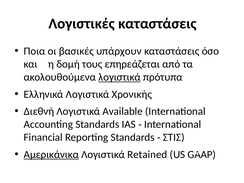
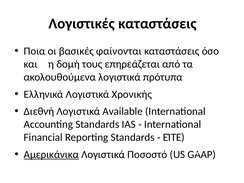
υπάρχουν: υπάρχουν -> φαίνονται (119, 51)
λογιστικά underline: present -> none (120, 77)
ΣΤΙΣ: ΣΤΙΣ -> ΕΊΤΕ (174, 137)
Retained: Retained -> Ποσοστό (147, 154)
